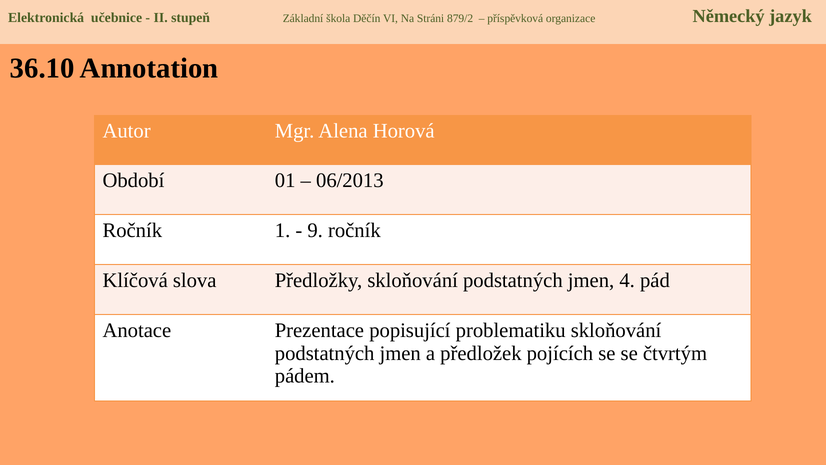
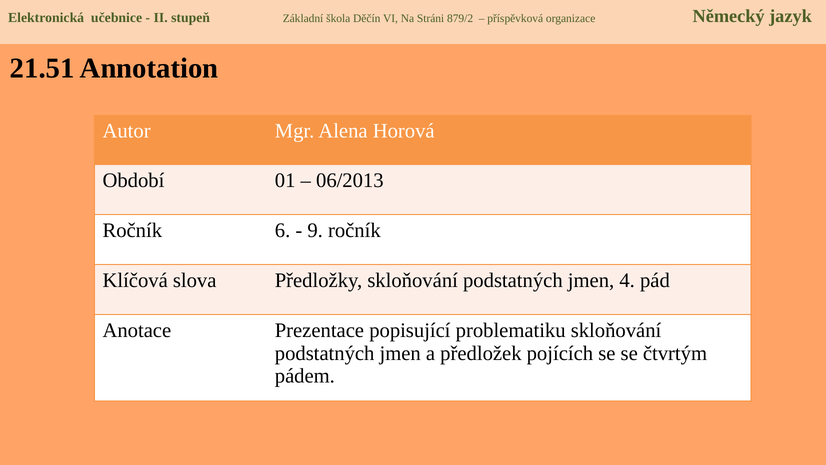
36.10: 36.10 -> 21.51 (42, 68)
1: 1 -> 6 (283, 230)
